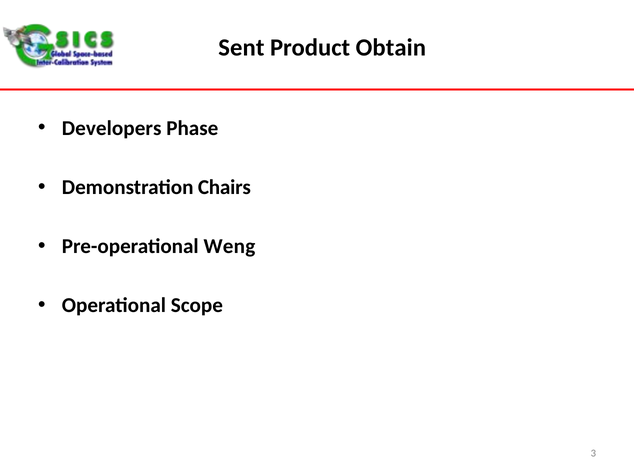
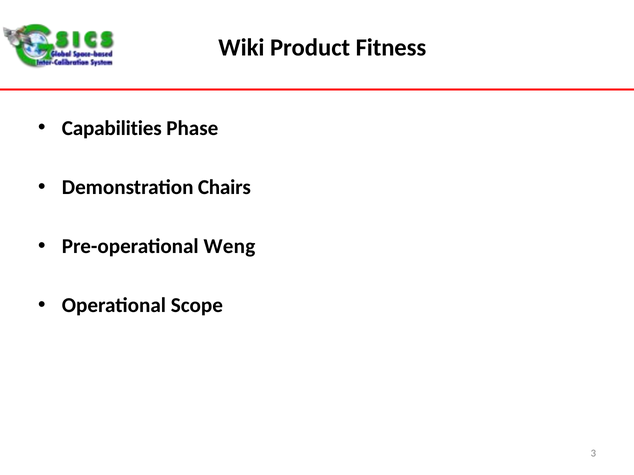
Sent: Sent -> Wiki (241, 48)
Obtain: Obtain -> Fitness (391, 48)
Developers: Developers -> Capabilities (112, 128)
